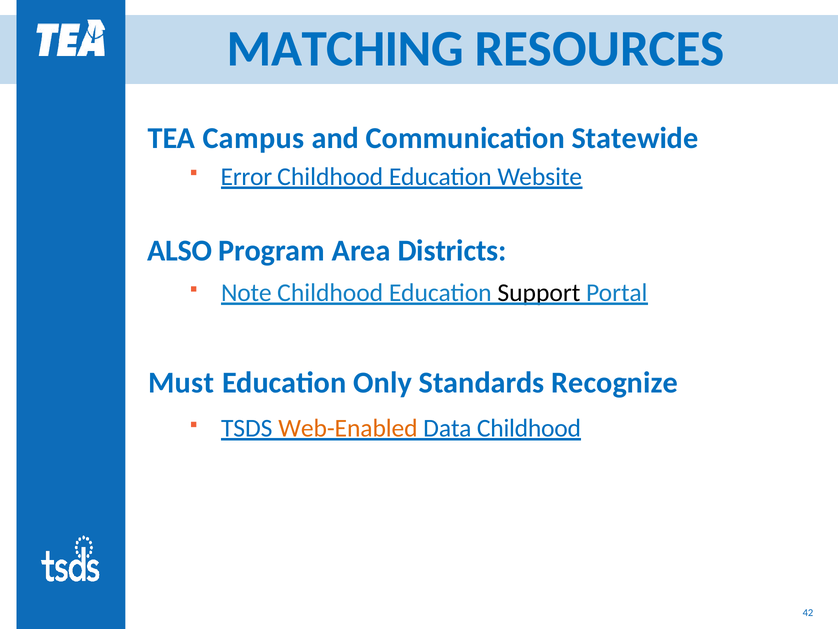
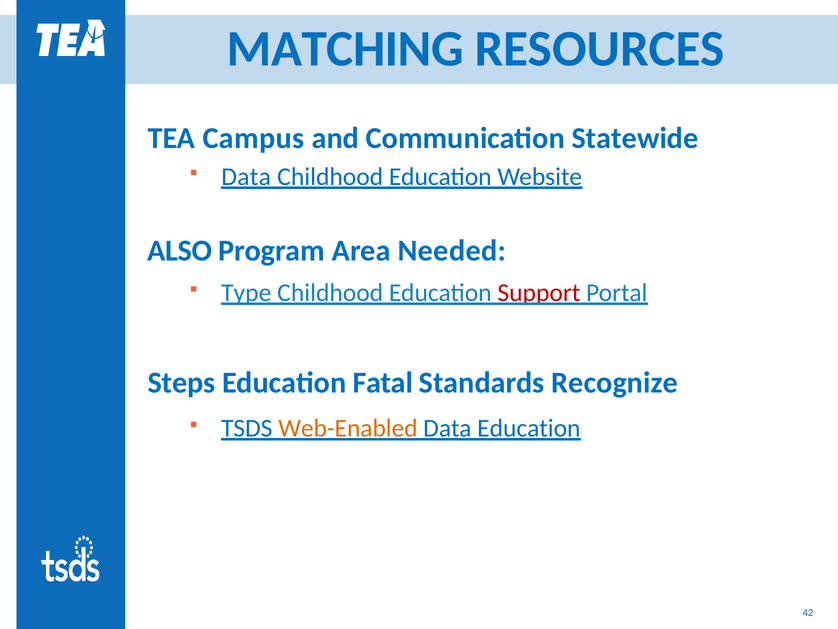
Error: Error -> Data (246, 177)
Districts: Districts -> Needed (452, 251)
Note: Note -> Type (246, 293)
Support colour: black -> red (539, 293)
Must: Must -> Steps (181, 383)
Only: Only -> Fatal (383, 383)
Data Childhood: Childhood -> Education (529, 428)
